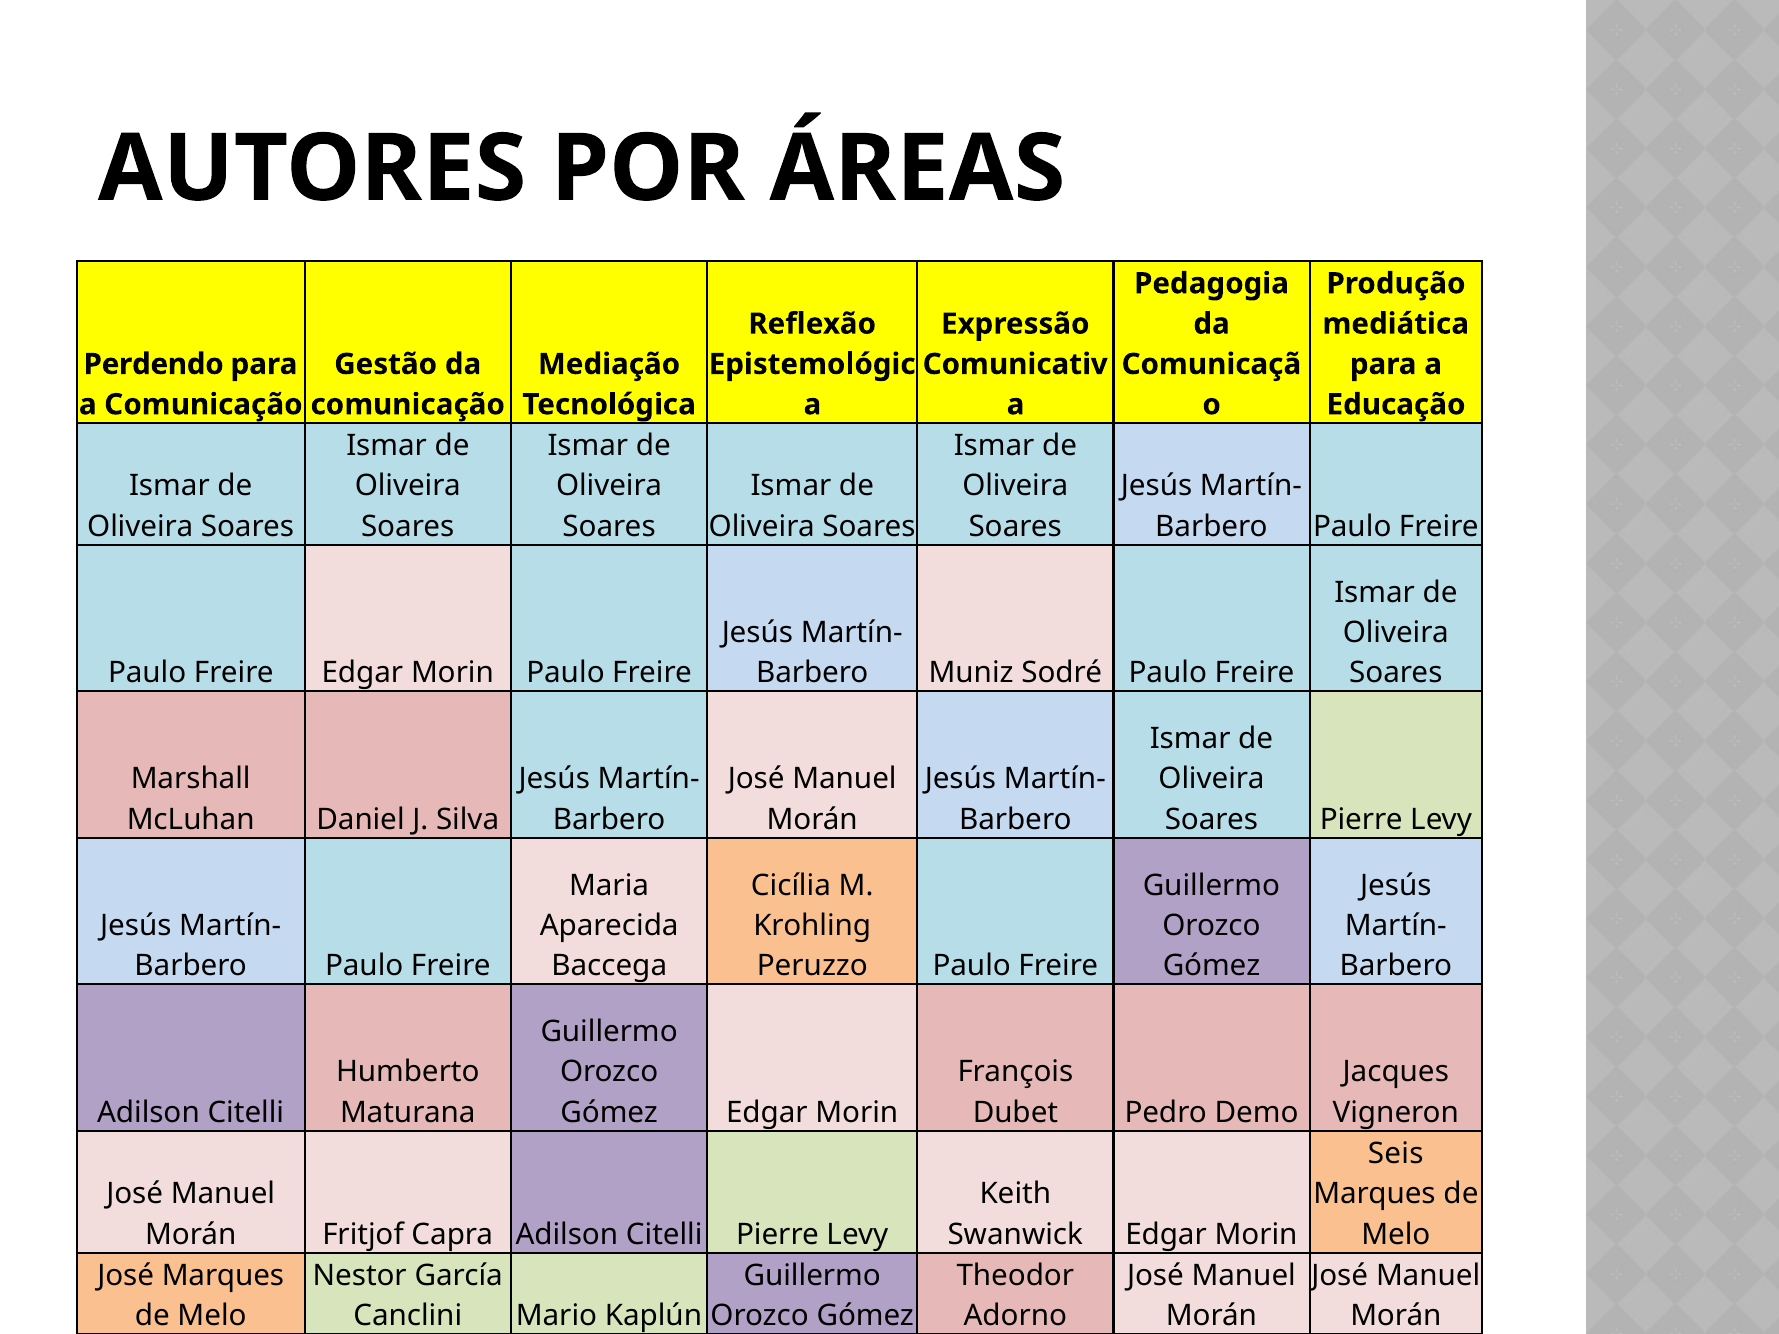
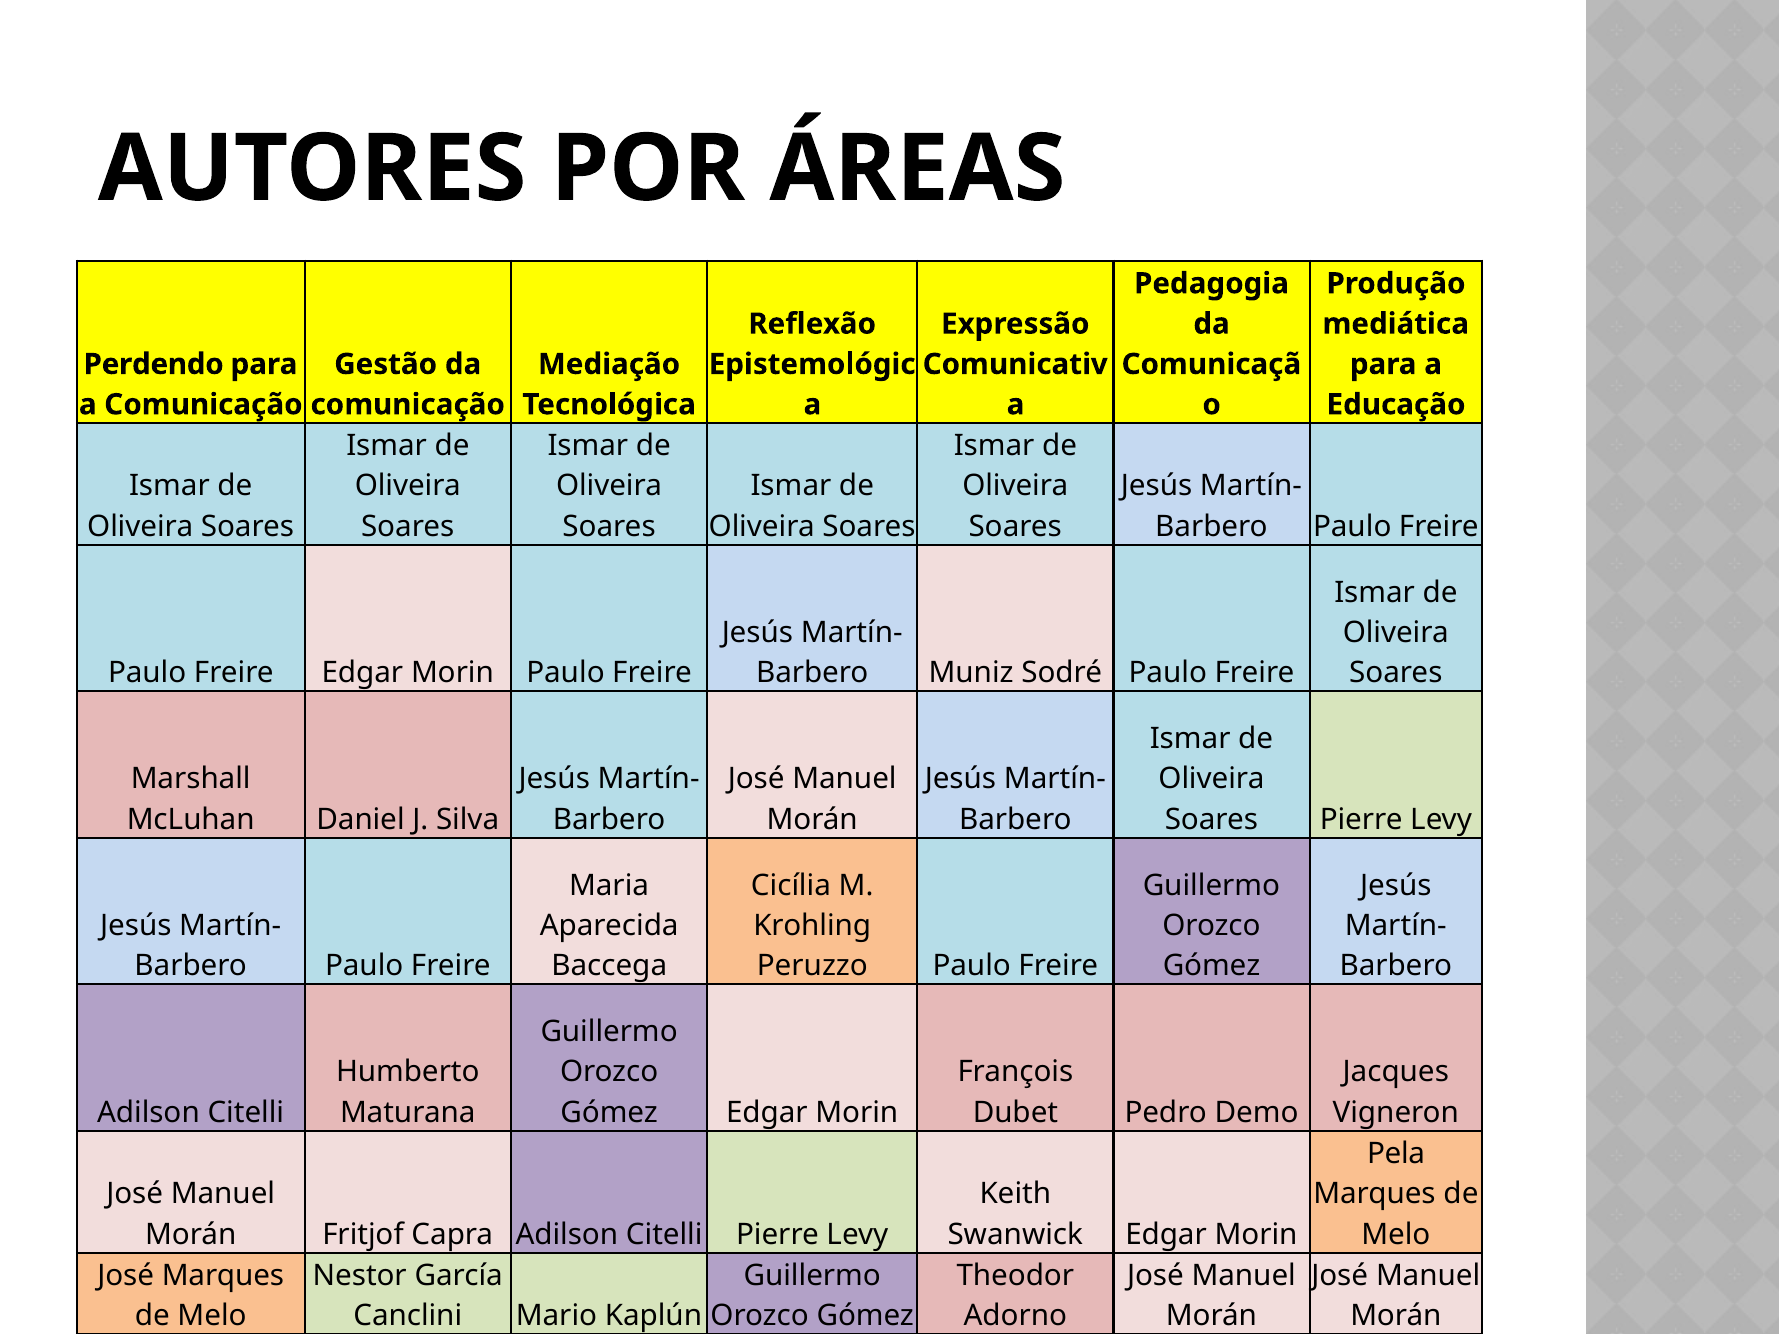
Seis: Seis -> Pela (1396, 1154)
